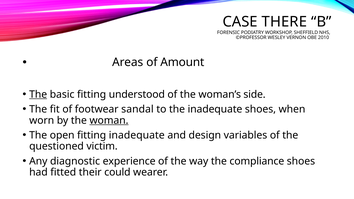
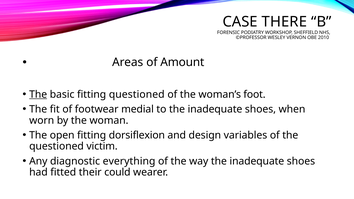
fitting understood: understood -> questioned (137, 94)
side: side -> foot (254, 94)
sandal: sandal -> medial (138, 109)
woman underline: present -> none (109, 120)
fitting inadequate: inadequate -> dorsiflexion (137, 135)
experience: experience -> everything (129, 161)
way the compliance: compliance -> inadequate (257, 161)
